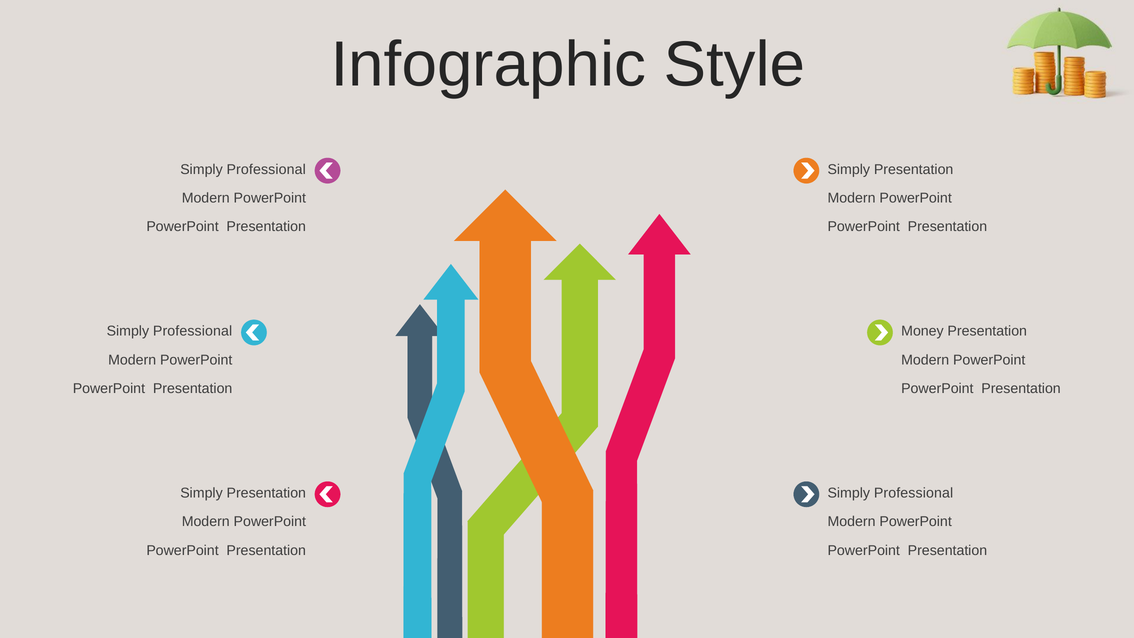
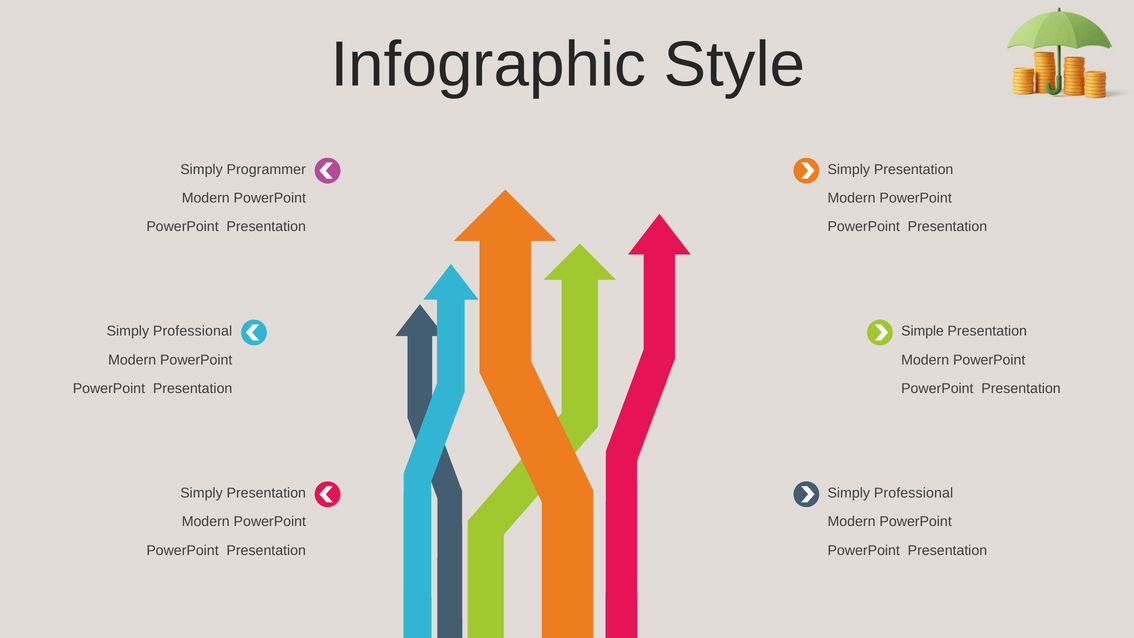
Professional: Professional -> Programmer (266, 169)
Money: Money -> Simple (923, 331)
